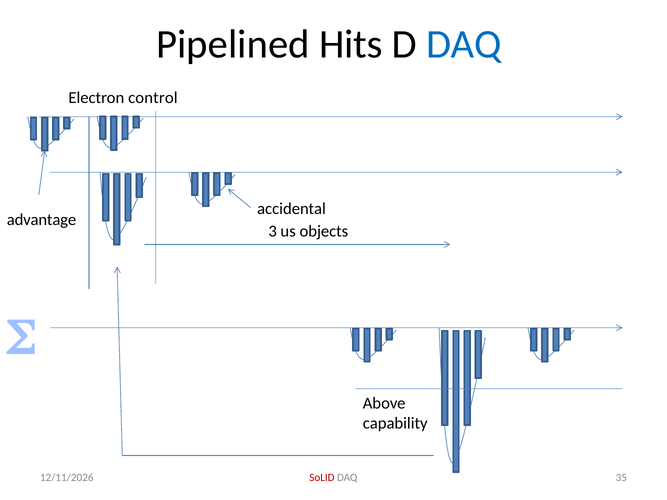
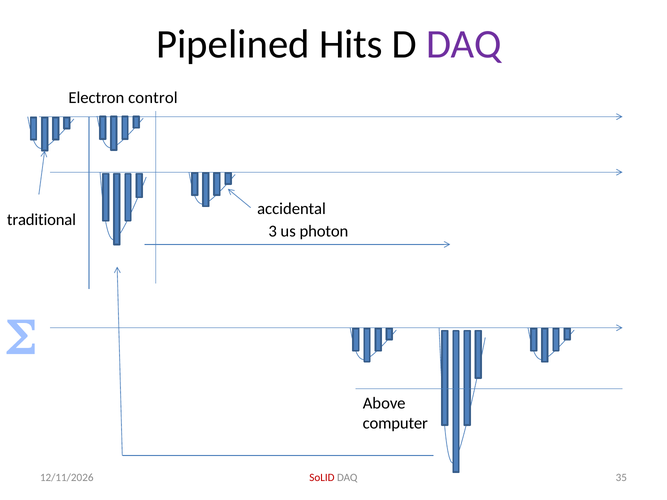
DAQ colour: blue -> purple (464, 45)
advantage: advantage -> traditional (41, 220)
objects: objects -> photon (324, 231)
capability: capability -> computer (395, 424)
